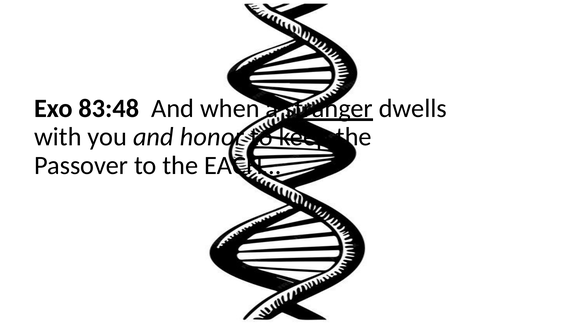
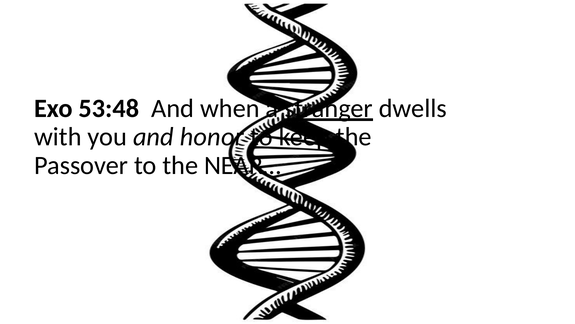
83:48: 83:48 -> 53:48 (109, 108)
EACH…: EACH… -> NEAR… (243, 165)
